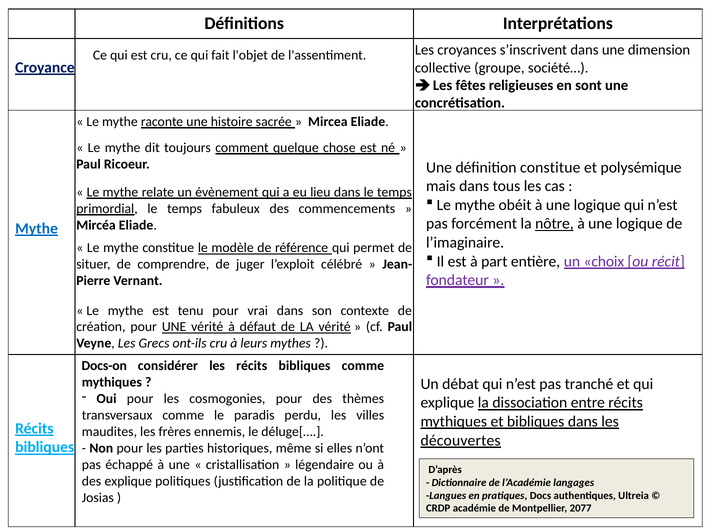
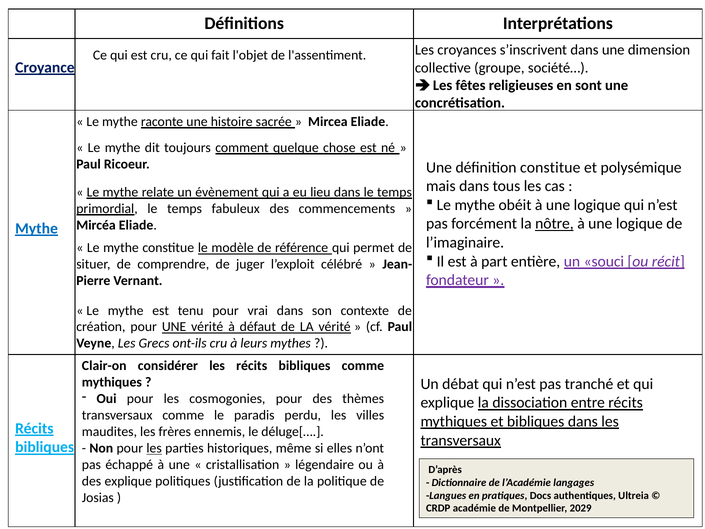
choix: choix -> souci (604, 261)
Docs-on: Docs-on -> Clair-on (104, 366)
découvertes: découvertes -> transversaux (461, 440)
les underline: none -> present (154, 448)
2077: 2077 -> 2029 (581, 508)
